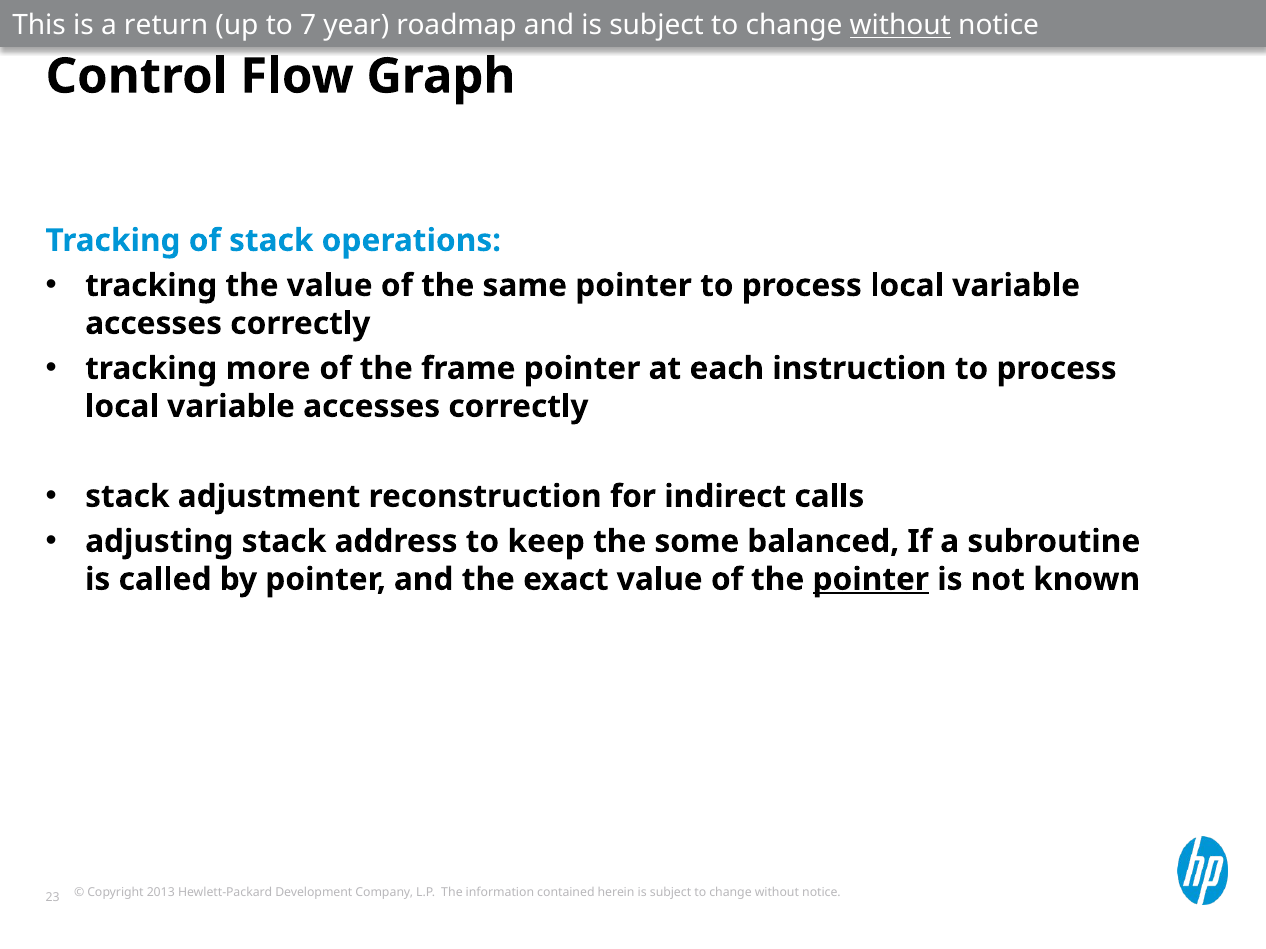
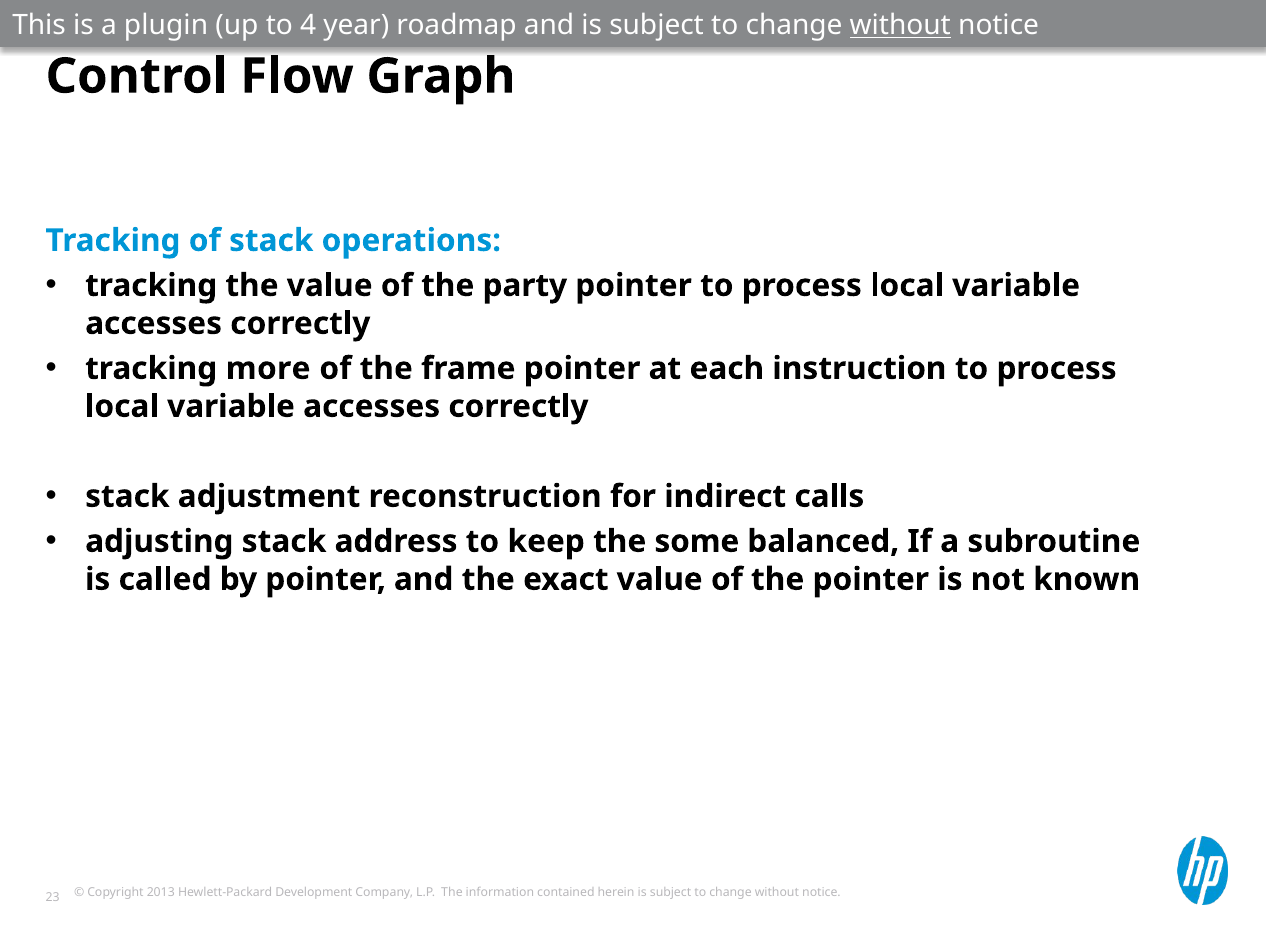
return: return -> plugin (166, 25)
7: 7 -> 4 (308, 25)
same: same -> party (525, 286)
pointer underline: present -> none (871, 580)
